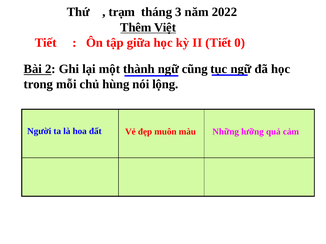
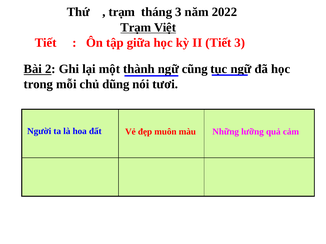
Thêm: Thêm -> Trạm (136, 27)
Tiết 0: 0 -> 3 (240, 43)
hùng: hùng -> dũng (116, 84)
lộng: lộng -> tươi (165, 84)
